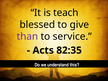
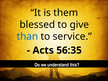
teach: teach -> them (66, 13)
than colour: purple -> blue (27, 36)
82:35: 82:35 -> 56:35 (69, 50)
